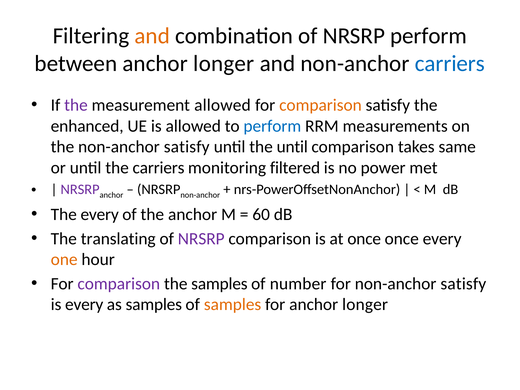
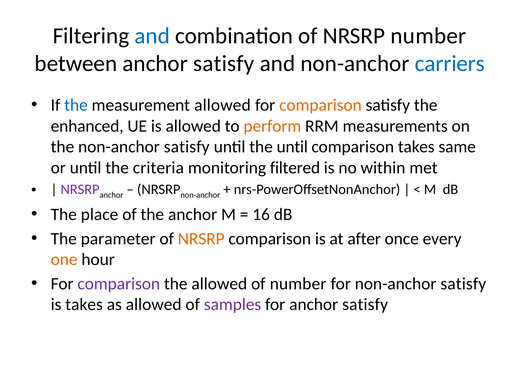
and colour: orange -> blue (152, 36)
NRSRP perform: perform -> number (428, 36)
between anchor longer: longer -> satisfy (224, 64)
the colour: purple -> blue (76, 105)
perform colour: blue -> orange (272, 126)
the carriers: carriers -> criteria (158, 168)
power: power -> within (383, 168)
The every: every -> place (100, 214)
60: 60 -> 16 (261, 214)
translating: translating -> parameter (118, 239)
NRSRP colour: purple -> orange (201, 239)
at once: once -> after (364, 239)
the samples: samples -> allowed (219, 284)
is every: every -> takes (84, 305)
as samples: samples -> allowed (154, 305)
samples colour: orange -> purple (233, 305)
for anchor longer: longer -> satisfy (365, 305)
